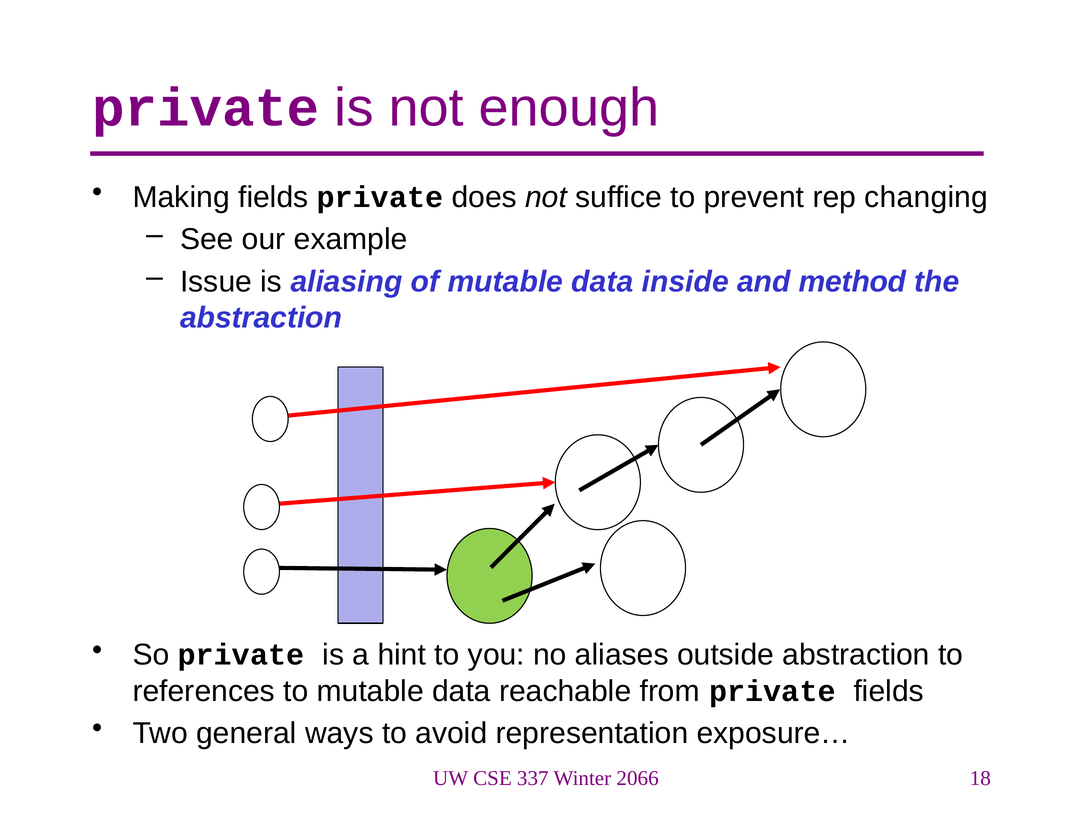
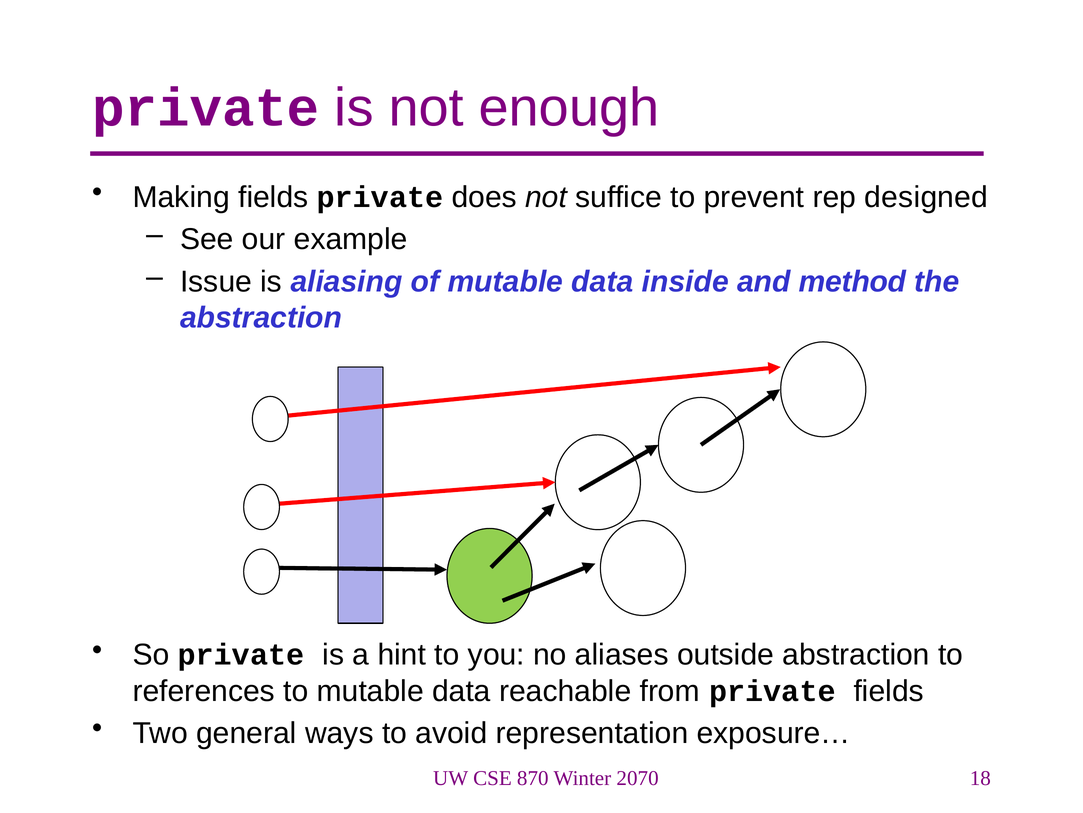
changing: changing -> designed (926, 197)
337: 337 -> 870 (533, 778)
2066: 2066 -> 2070 (638, 778)
